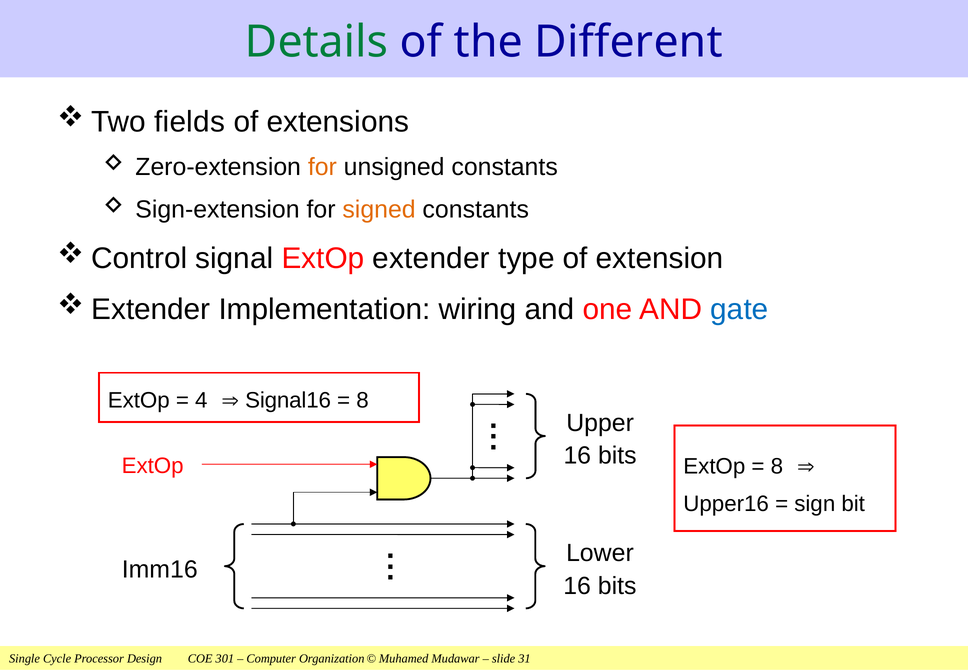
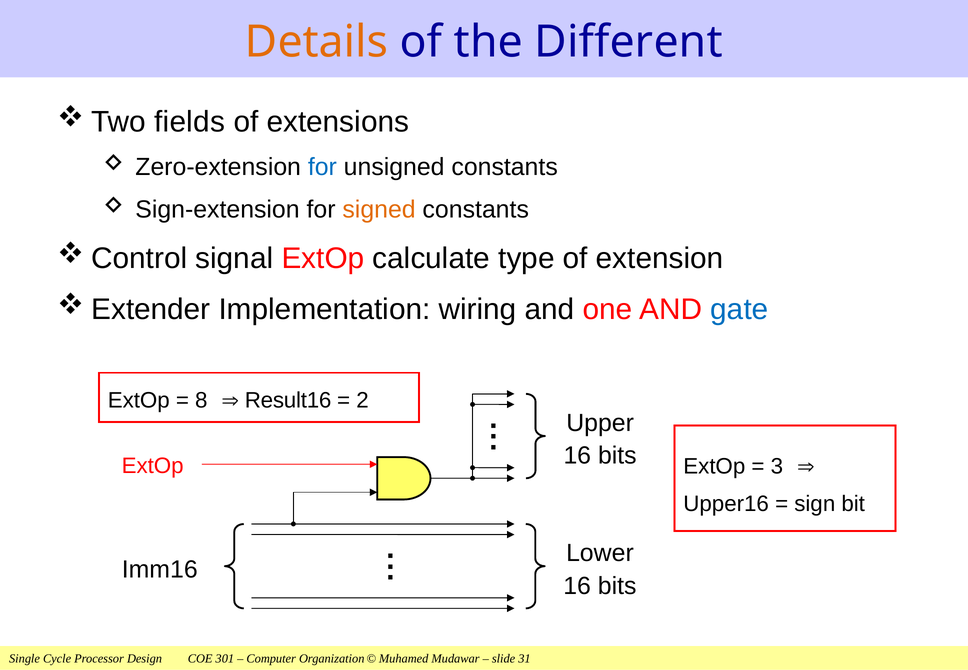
Details colour: green -> orange (317, 42)
for colour: orange -> blue (322, 167)
extender: extender -> calculate (431, 258)
4: 4 -> 8 (201, 400)
Signal16: Signal16 -> Result16 (288, 400)
8: 8 -> 2 (363, 400)
8: 8 -> 3 (777, 467)
